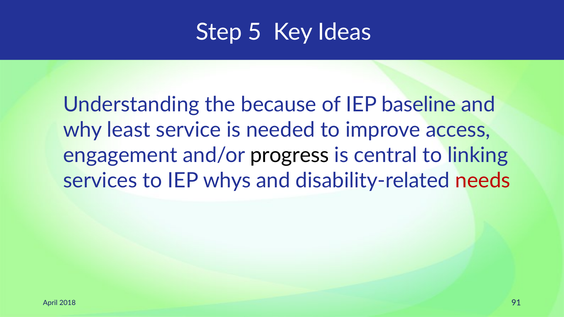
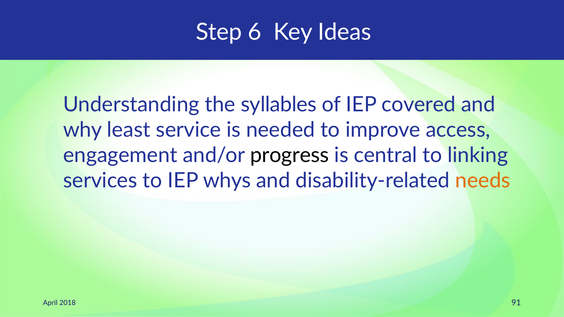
5: 5 -> 6 (255, 32)
because: because -> syllables (279, 104)
baseline: baseline -> covered (419, 104)
needs colour: red -> orange (483, 181)
